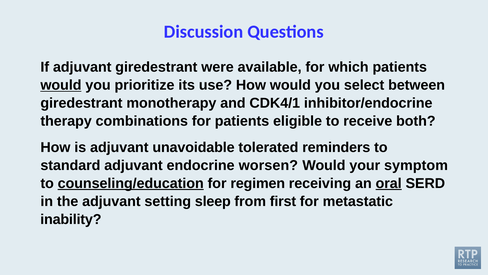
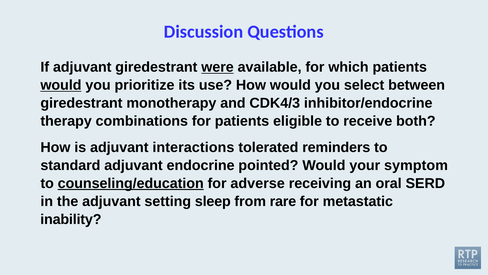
were underline: none -> present (218, 67)
CDK4/1: CDK4/1 -> CDK4/3 (275, 103)
unavoidable: unavoidable -> interactions (193, 147)
worsen: worsen -> pointed (268, 165)
regimen: regimen -> adverse (258, 183)
oral underline: present -> none (389, 183)
first: first -> rare (283, 201)
